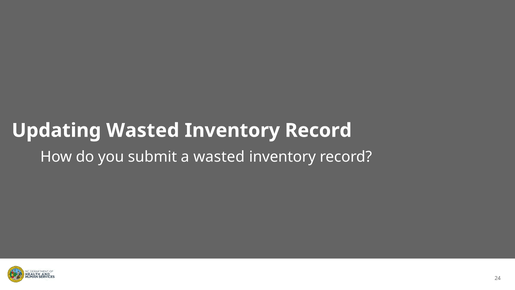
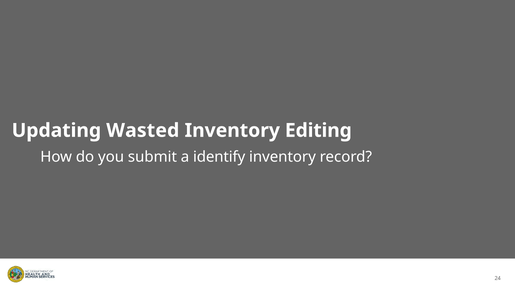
Record: Record -> Editing (318, 130)
a wasted: wasted -> identify (219, 157)
